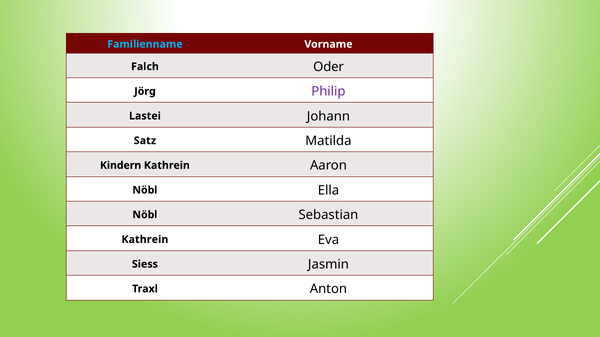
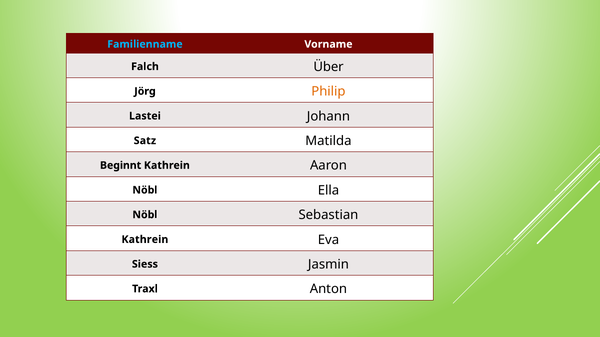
Oder: Oder -> Über (329, 67)
Philip colour: purple -> orange (328, 92)
Kindern: Kindern -> Beginnt (121, 166)
